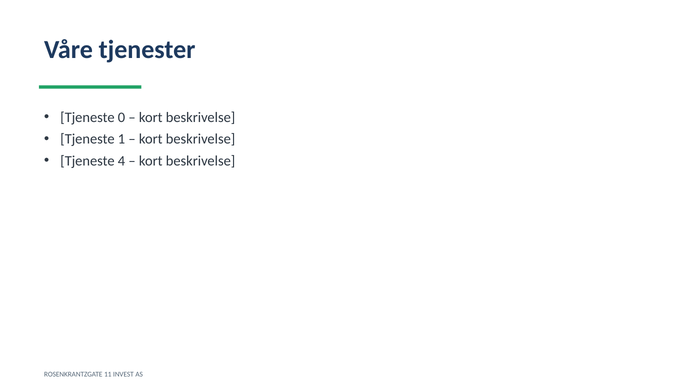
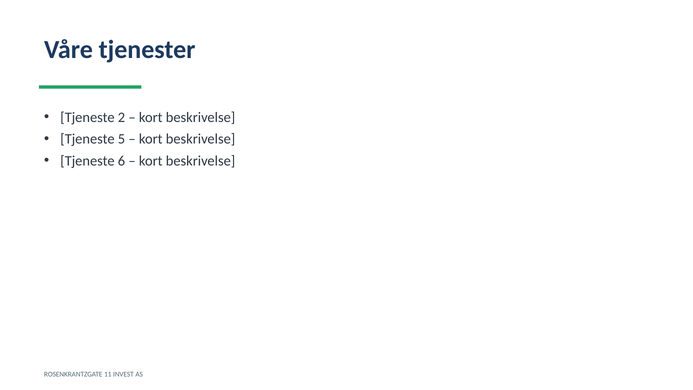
0: 0 -> 2 (121, 117)
1: 1 -> 5 (121, 139)
4: 4 -> 6 (121, 161)
